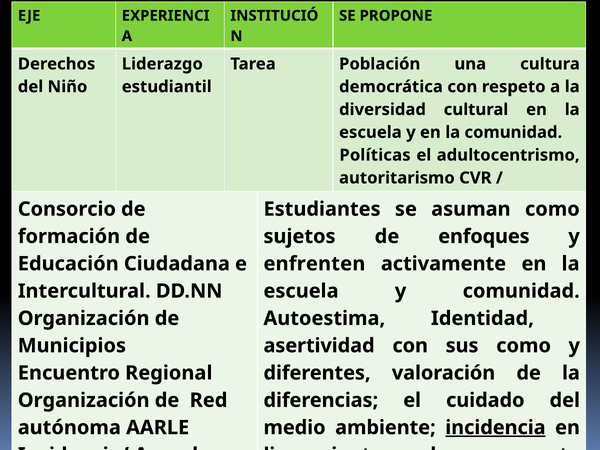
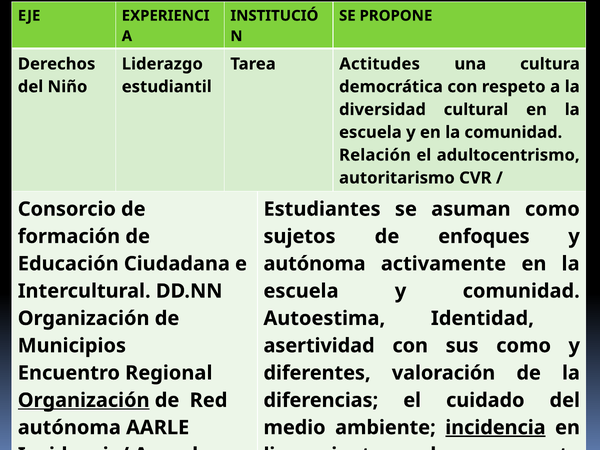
Población: Población -> Actitudes (380, 64)
Políticas: Políticas -> Relación (375, 155)
enfrenten: enfrenten -> autónoma (315, 264)
Organización underline: none -> present (84, 400)
